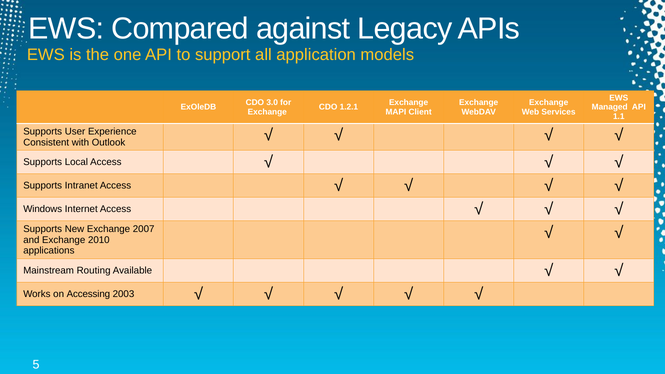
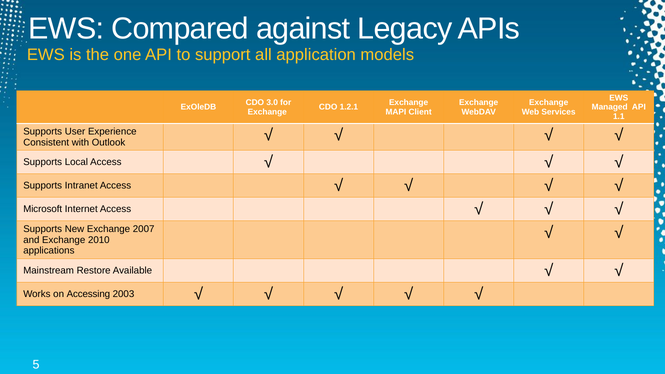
Windows: Windows -> Microsoft (43, 209)
Routing: Routing -> Restore (94, 271)
